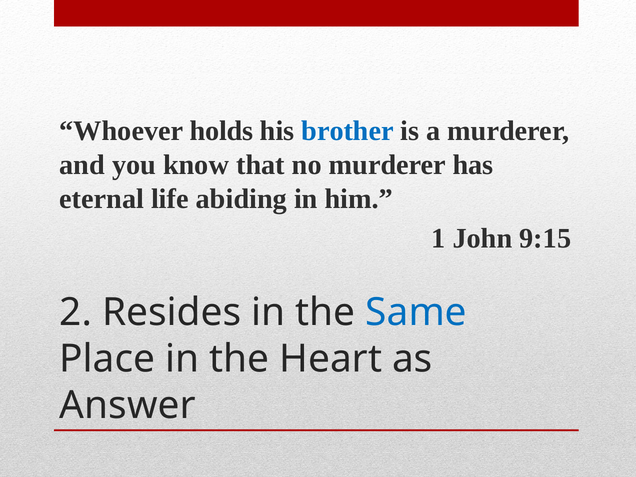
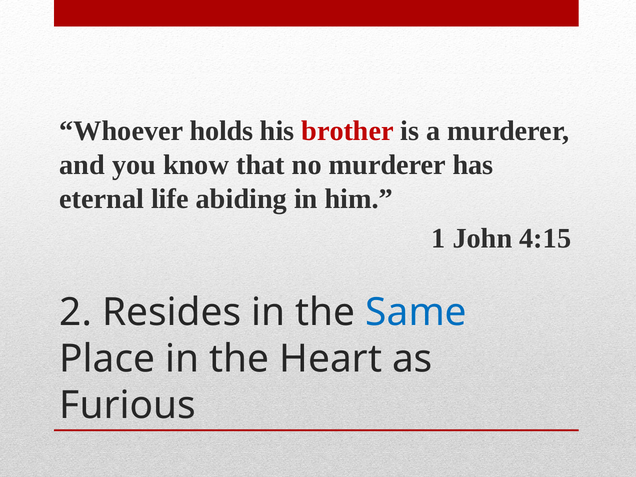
brother colour: blue -> red (348, 131)
9:15: 9:15 -> 4:15 (545, 239)
Answer: Answer -> Furious (128, 406)
